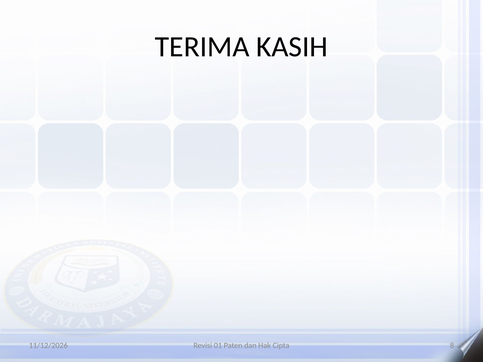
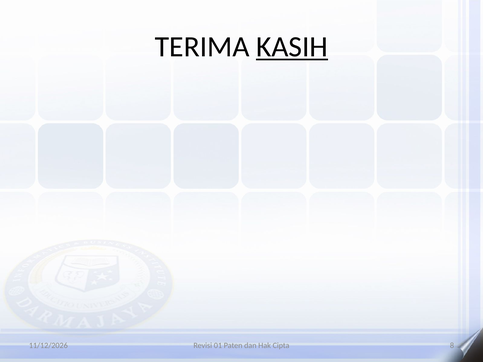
KASIH underline: none -> present (292, 47)
